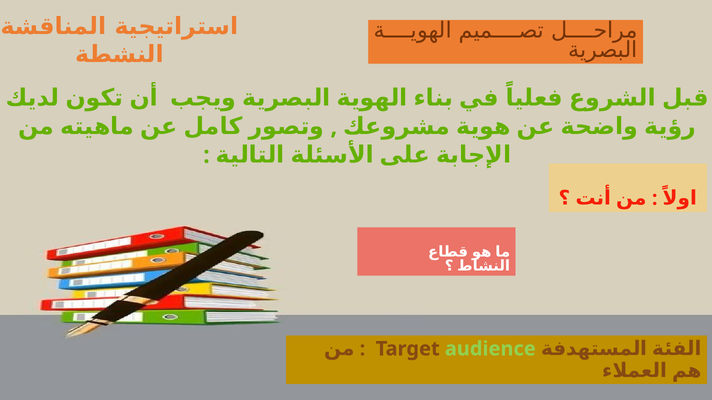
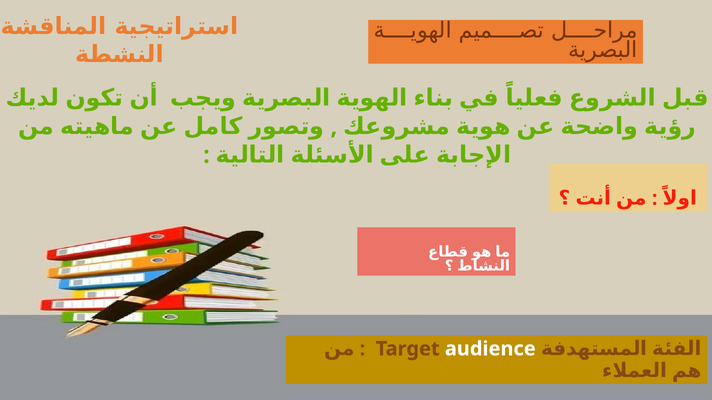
audience colour: light green -> white (490, 349)
